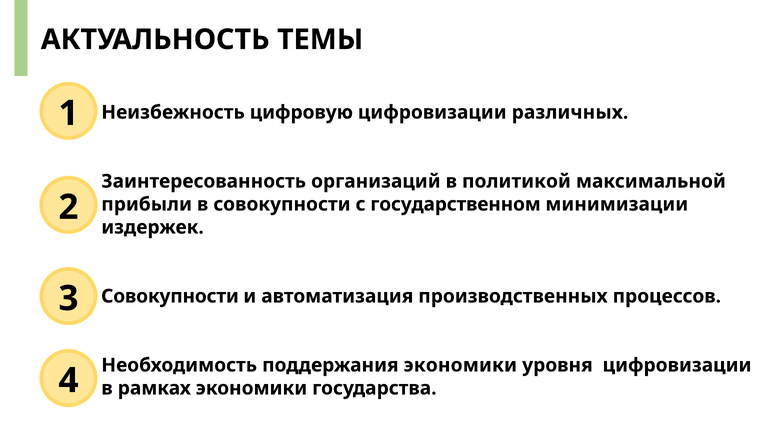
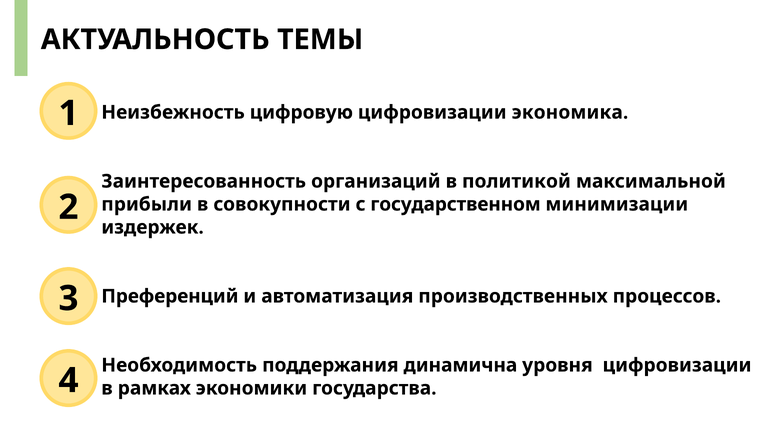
различных: различных -> экономика (570, 112)
Совокупности: Совокупности -> Преференций (170, 296)
поддержания экономики: экономики -> динамична (460, 365)
